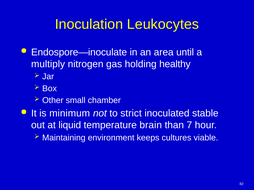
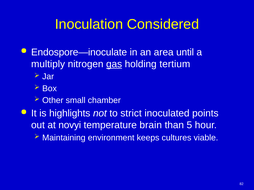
Leukocytes: Leukocytes -> Considered (163, 24)
gas underline: none -> present (114, 64)
healthy: healthy -> tertium (175, 64)
minimum: minimum -> highlights (70, 114)
stable: stable -> points (205, 114)
liquid: liquid -> novyi (70, 125)
7: 7 -> 5 (189, 125)
